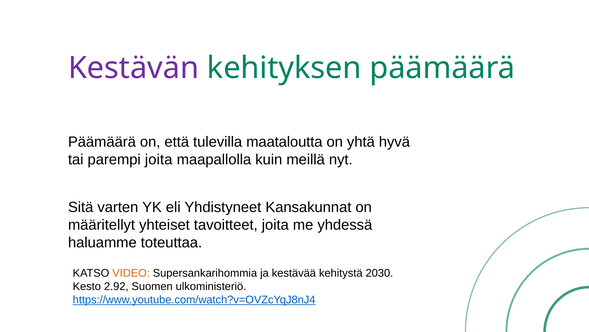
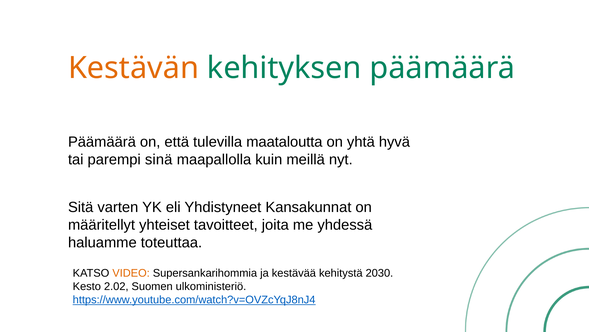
Kestävän colour: purple -> orange (134, 68)
parempi joita: joita -> sinä (159, 159)
2.92: 2.92 -> 2.02 (116, 286)
